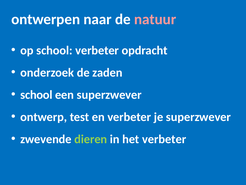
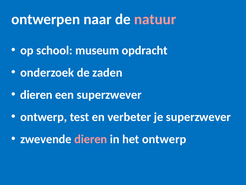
school verbeter: verbeter -> museum (97, 50)
school: school -> dieren (36, 94)
dieren colour: light green -> pink (91, 139)
het verbeter: verbeter -> ontwerp (164, 139)
